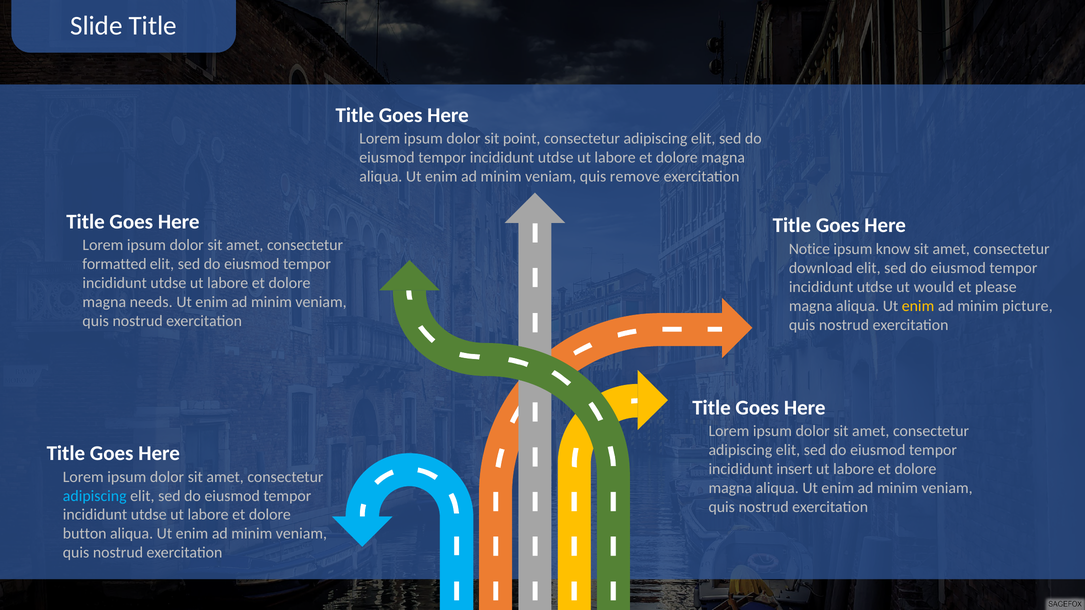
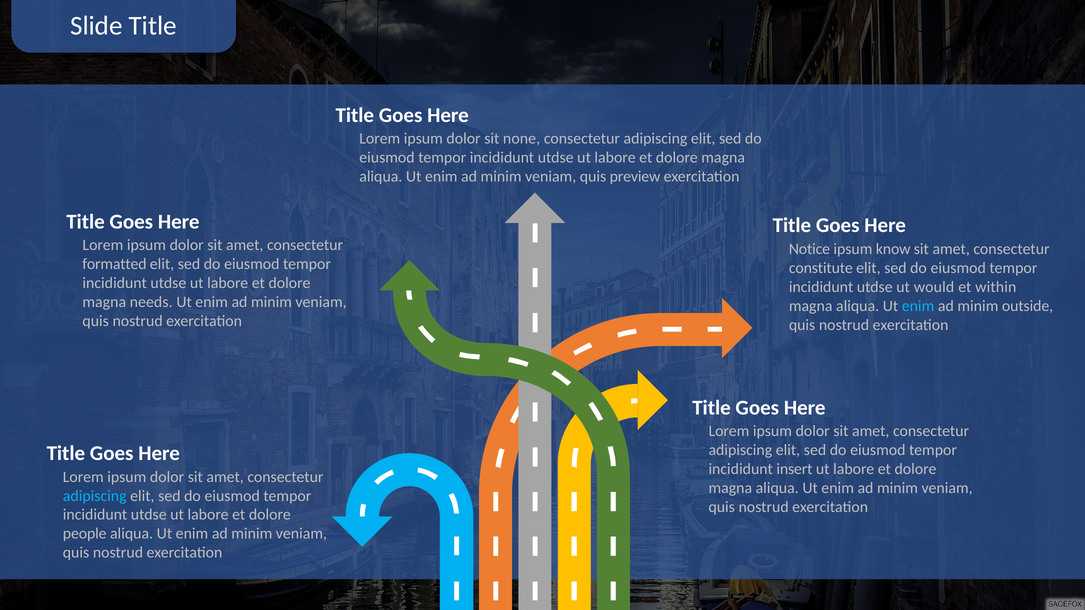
point: point -> none (522, 139)
remove: remove -> preview (635, 177)
download: download -> constitute (821, 268)
please: please -> within (996, 287)
enim colour: yellow -> light blue (918, 306)
picture: picture -> outside (1028, 306)
button: button -> people (85, 534)
